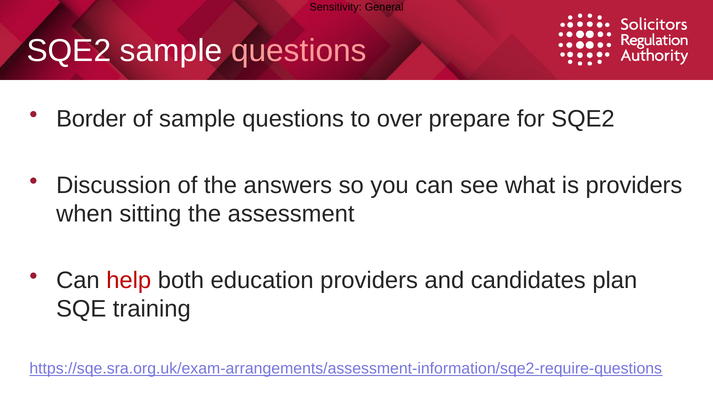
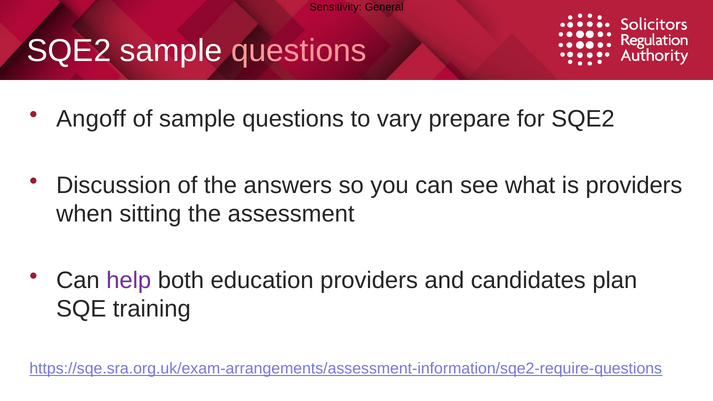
Border: Border -> Angoff (91, 119)
over: over -> vary (399, 119)
help colour: red -> purple (129, 281)
